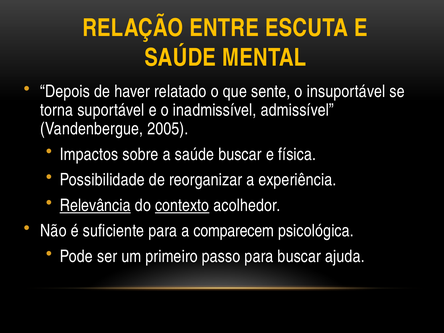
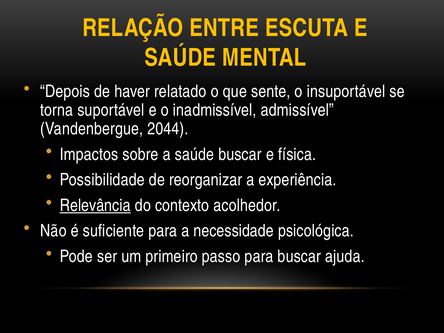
2005: 2005 -> 2044 (168, 129)
contexto underline: present -> none (182, 205)
comparecem: comparecem -> necessidade (234, 231)
